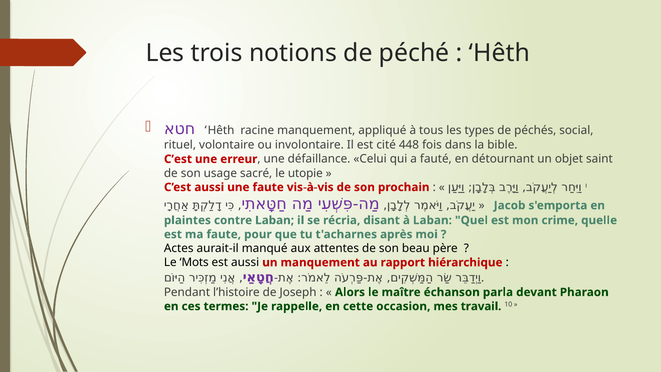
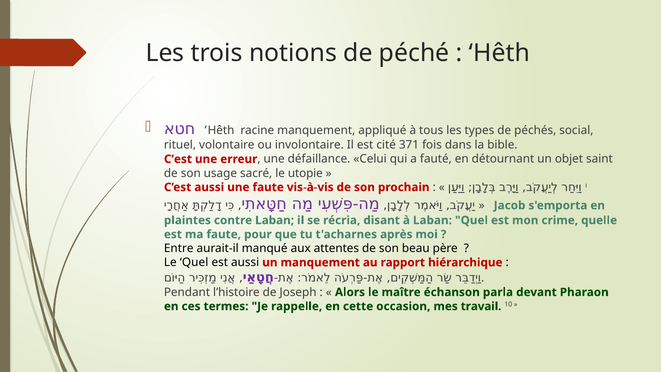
448: 448 -> 371 (409, 145)
Actes: Actes -> Entre (179, 248)
Le Mots: Mots -> Quel (194, 262)
